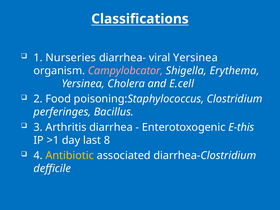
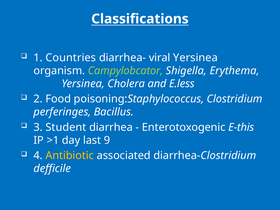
Nurseries: Nurseries -> Countries (71, 58)
Campylobcator colour: pink -> light green (126, 71)
E.cell: E.cell -> E.less (182, 84)
Arthritis: Arthritis -> Student (66, 127)
8: 8 -> 9 (107, 140)
